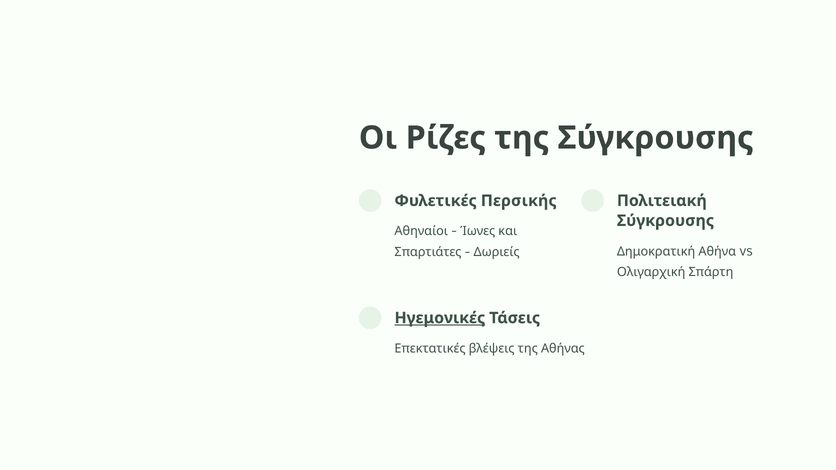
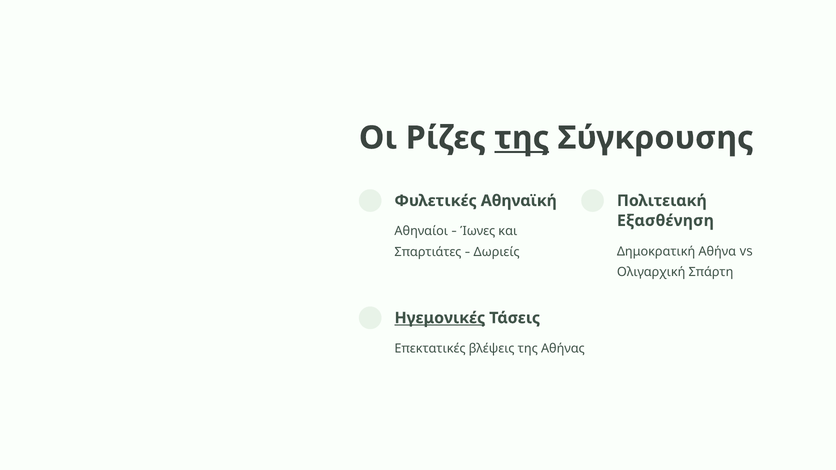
της underline: none -> present (522, 138)
Περσικής: Περσικής -> Αθηναϊκή (519, 201)
Σύγκρουσης: Σύγκρουσης -> Εξασθένηση (665, 221)
